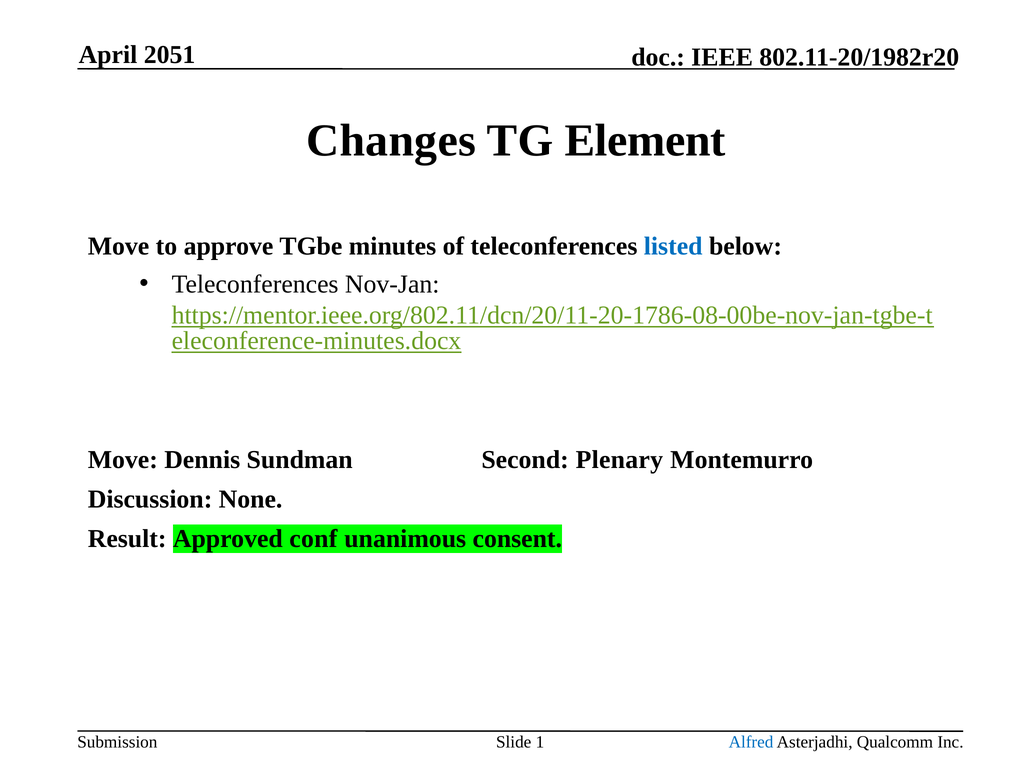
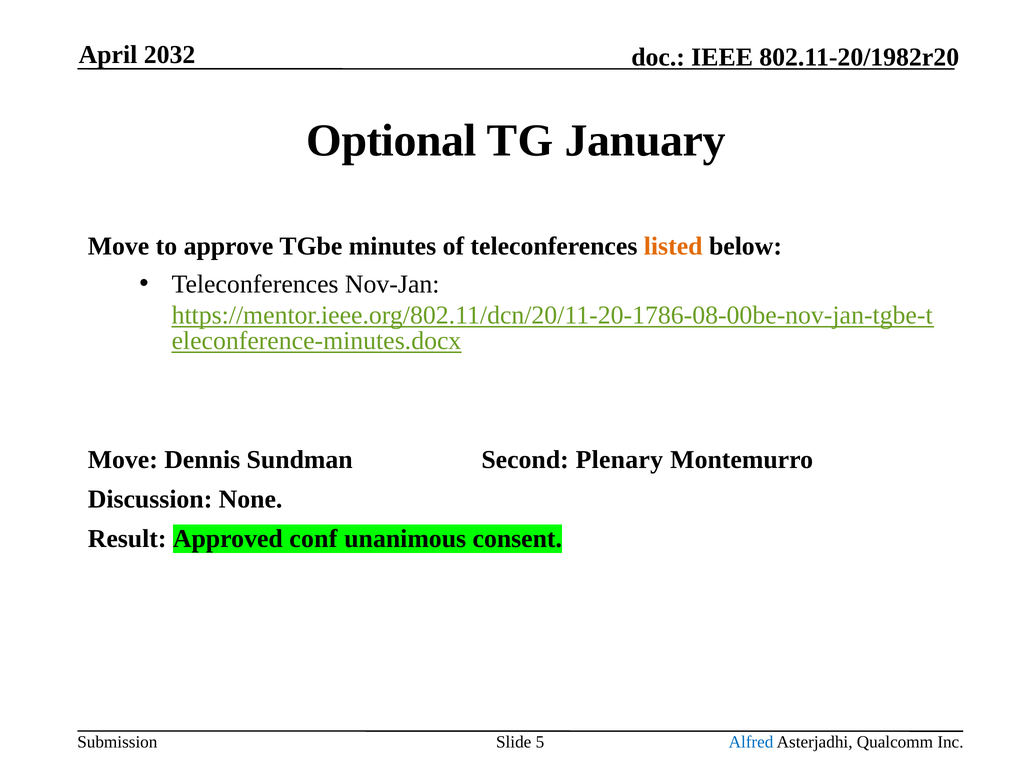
2051: 2051 -> 2032 (170, 55)
Changes: Changes -> Optional (391, 141)
Element: Element -> January (645, 141)
listed colour: blue -> orange (673, 246)
1: 1 -> 5 (540, 742)
